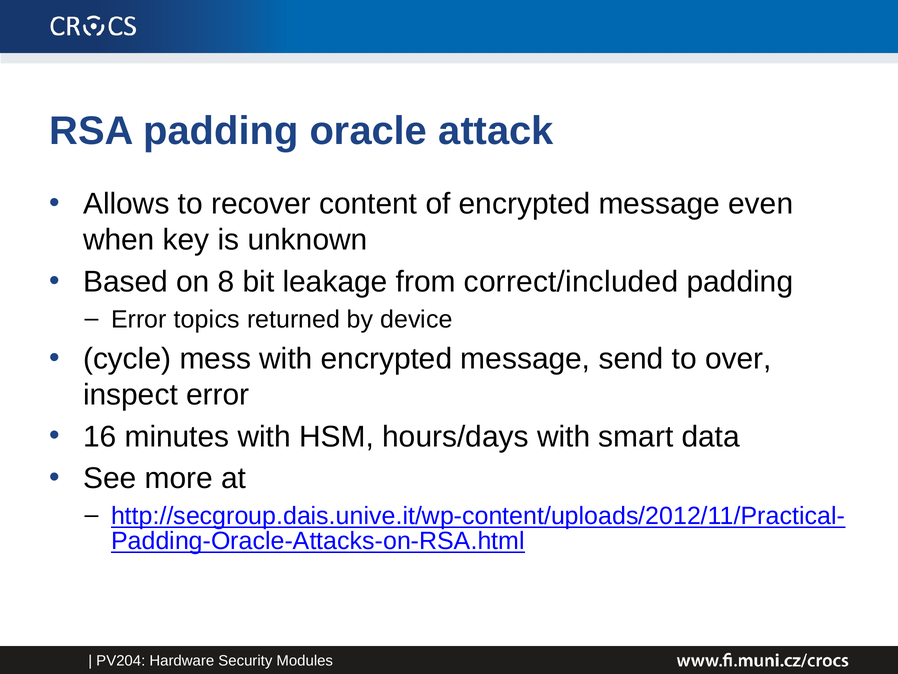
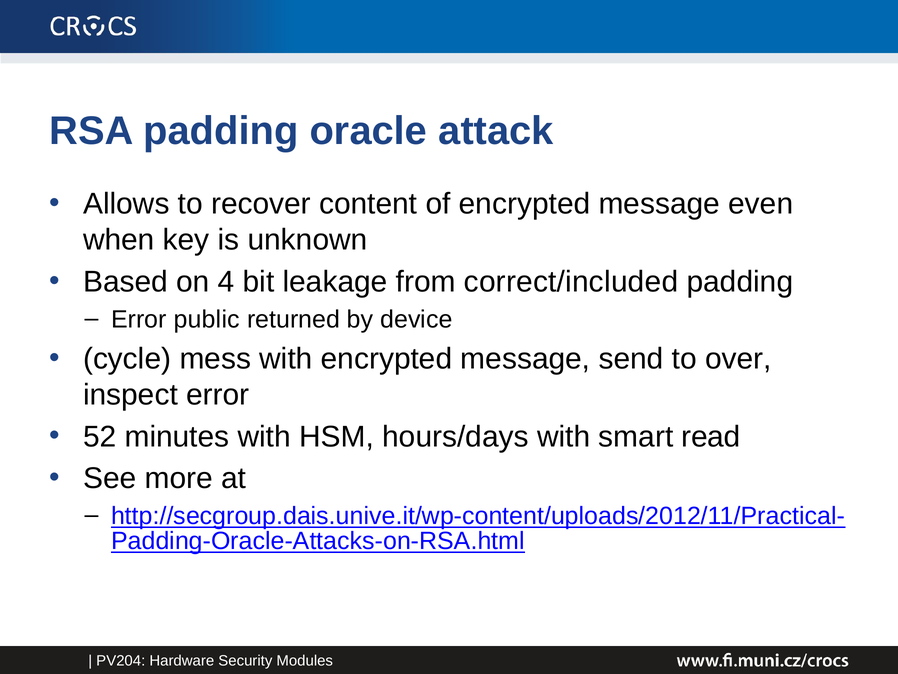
8: 8 -> 4 (226, 282)
topics: topics -> public (207, 319)
16: 16 -> 52 (100, 436)
data: data -> read (711, 436)
